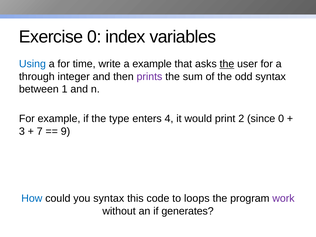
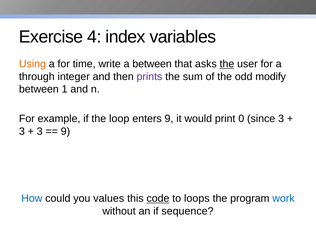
Exercise 0: 0 -> 4 (94, 37)
Using colour: blue -> orange (32, 64)
a example: example -> between (152, 64)
odd syntax: syntax -> modify (271, 77)
type: type -> loop (119, 119)
enters 4: 4 -> 9 (169, 119)
2: 2 -> 0 (241, 119)
since 0: 0 -> 3 (281, 119)
7: 7 -> 3 (40, 131)
you syntax: syntax -> values (109, 198)
code underline: none -> present (158, 198)
work colour: purple -> blue (283, 198)
generates: generates -> sequence (187, 211)
